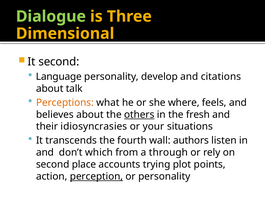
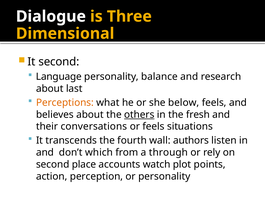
Dialogue colour: light green -> white (51, 16)
develop: develop -> balance (159, 77)
citations: citations -> research (221, 77)
talk: talk -> last (74, 88)
where: where -> below (184, 102)
idiosyncrasies: idiosyncrasies -> conversations (94, 126)
or your: your -> feels (154, 126)
trying: trying -> watch (157, 164)
perception underline: present -> none (96, 176)
